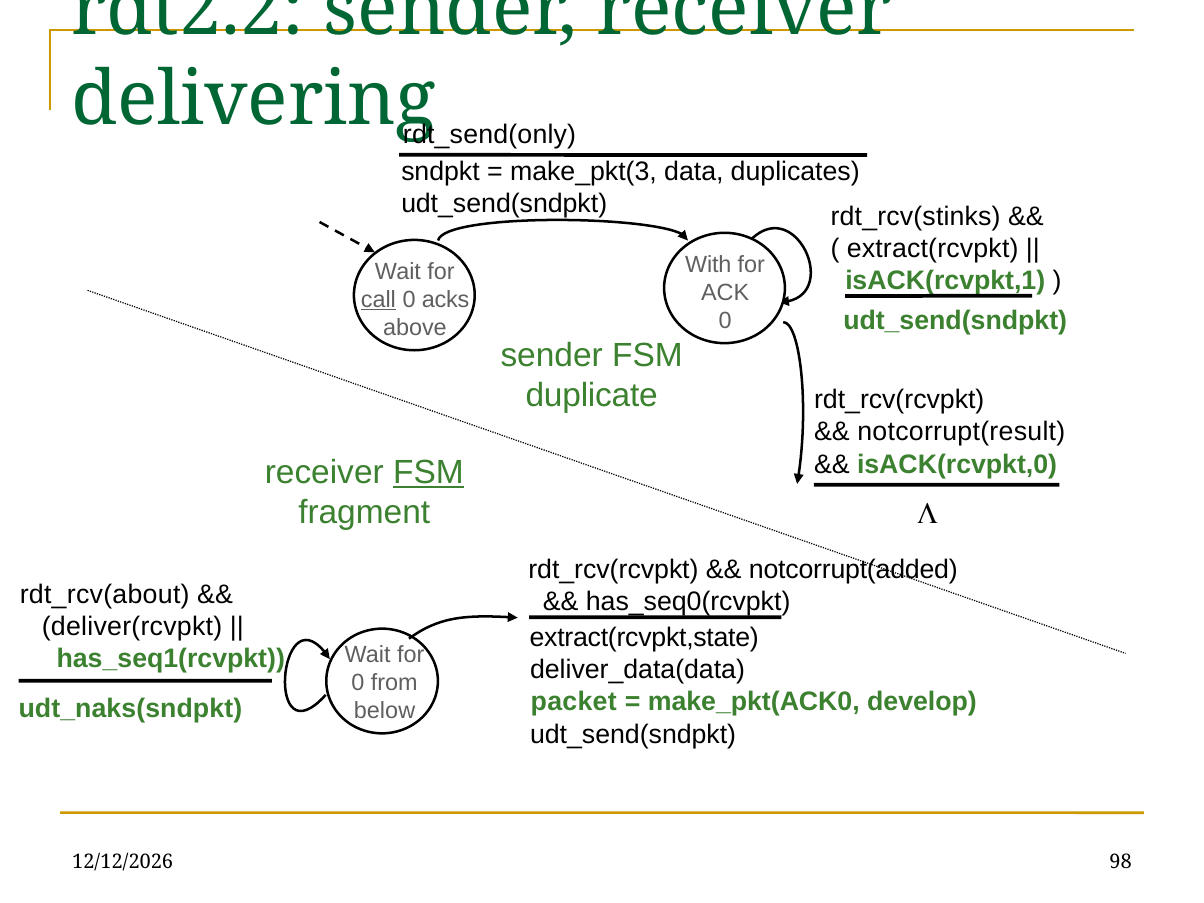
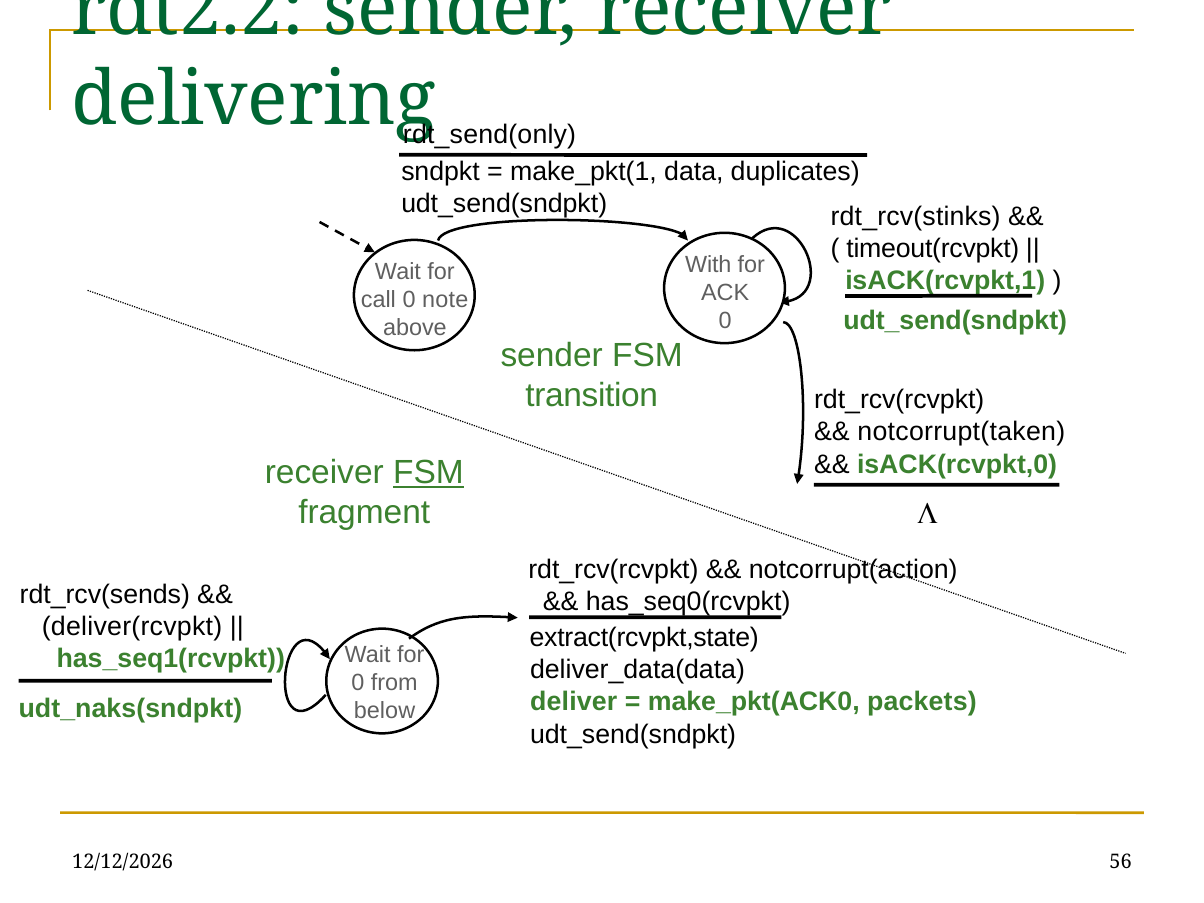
make_pkt(3: make_pkt(3 -> make_pkt(1 (583, 171)
extract(rcvpkt: extract(rcvpkt -> timeout(rcvpkt (933, 249)
call underline: present -> none (378, 300)
acks: acks -> note (445, 300)
duplicate: duplicate -> transition (592, 396)
notcorrupt(result: notcorrupt(result -> notcorrupt(taken (961, 432)
notcorrupt(added: notcorrupt(added -> notcorrupt(action (853, 569)
rdt_rcv(about: rdt_rcv(about -> rdt_rcv(sends (105, 594)
packet: packet -> deliver (574, 702)
develop: develop -> packets (922, 702)
98: 98 -> 56 (1121, 862)
